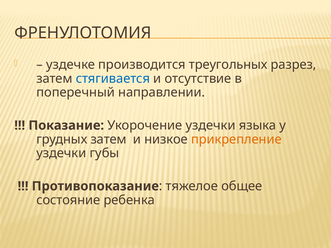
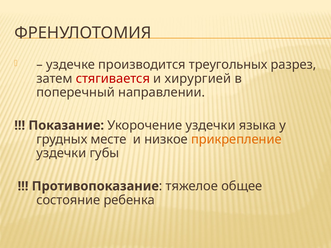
стягивается colour: blue -> red (113, 79)
отсутствие: отсутствие -> хирургией (198, 79)
грудных затем: затем -> месте (109, 139)
